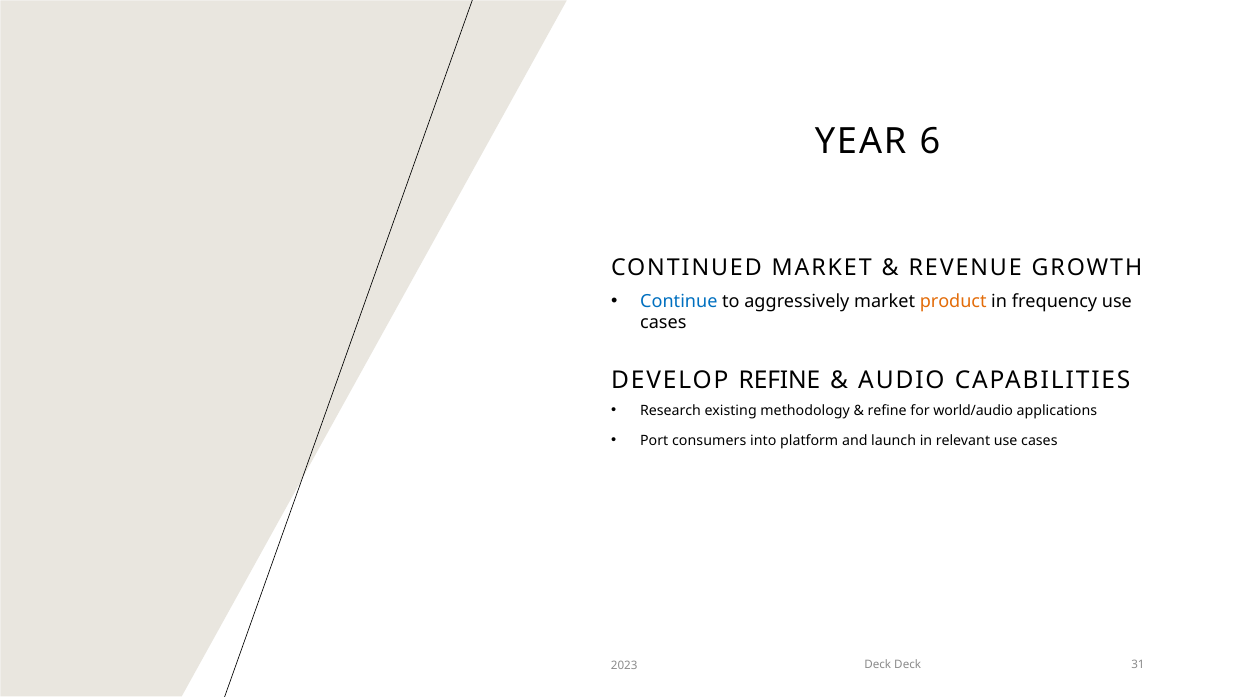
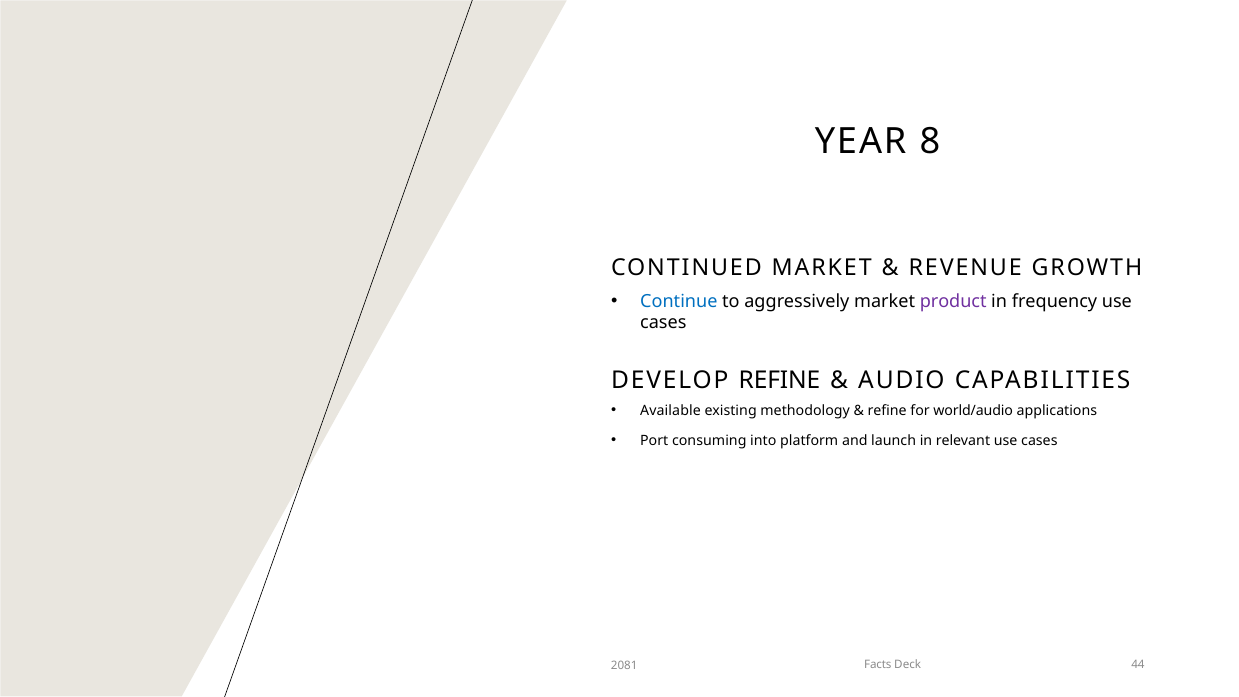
6: 6 -> 8 (930, 141)
product colour: orange -> purple (953, 301)
Research: Research -> Available (671, 410)
consumers: consumers -> consuming (709, 440)
Deck: Deck -> Facts (878, 664)
31: 31 -> 44 (1138, 664)
2023: 2023 -> 2081 (624, 665)
